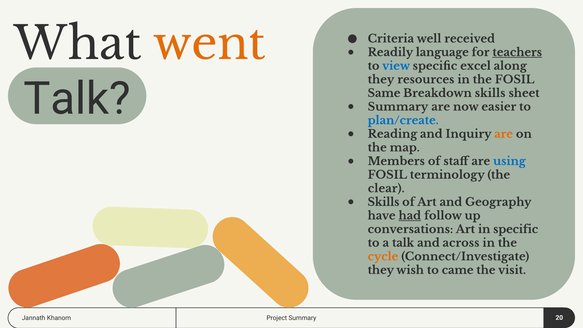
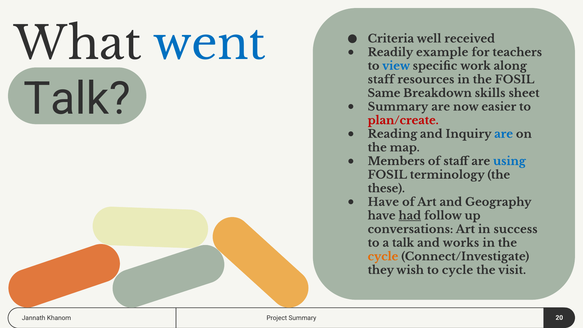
went colour: orange -> blue (209, 44)
language: language -> example (442, 52)
teachers underline: present -> none (517, 52)
excel: excel -> work (476, 66)
they: they -> staff (381, 80)
plan/create colour: blue -> red (403, 120)
are colour: orange -> blue (504, 134)
clear: clear -> these (386, 188)
Skills: Skills -> Have (383, 202)
in specific: specific -> success (516, 229)
across: across -> works (461, 243)
to came: came -> cycle (457, 270)
